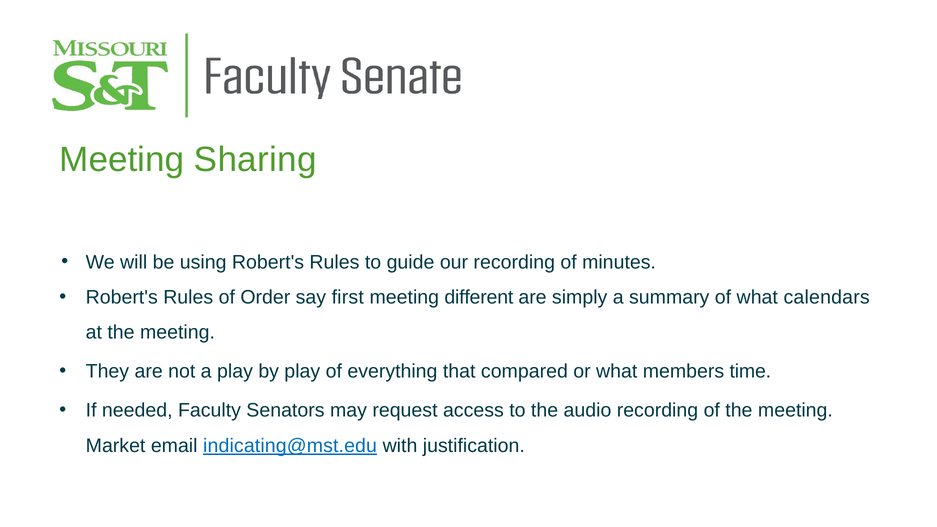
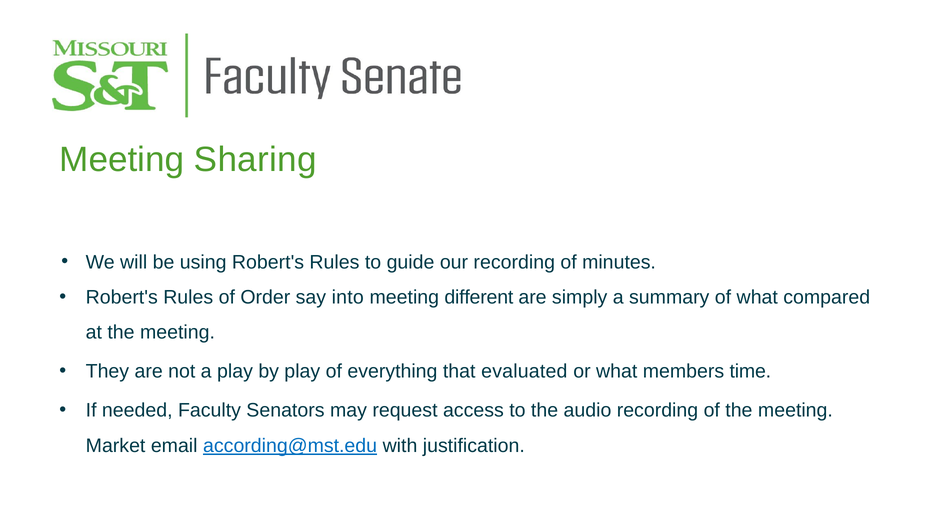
first: first -> into (348, 297)
calendars: calendars -> compared (827, 297)
compared: compared -> evaluated (524, 371)
indicating@mst.edu: indicating@mst.edu -> according@mst.edu (290, 446)
